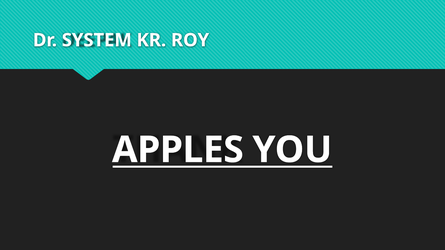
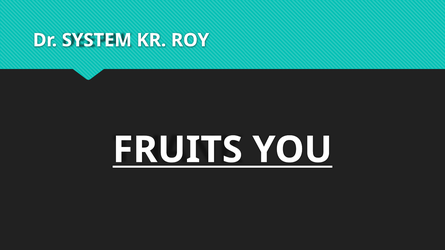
APPLES: APPLES -> FRUITS (178, 150)
